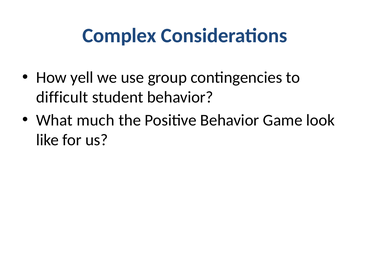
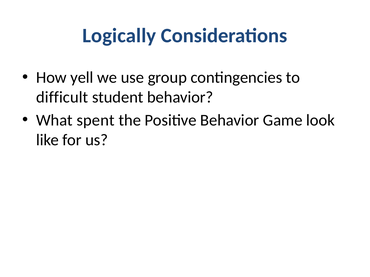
Complex: Complex -> Logically (119, 36)
much: much -> spent (96, 120)
